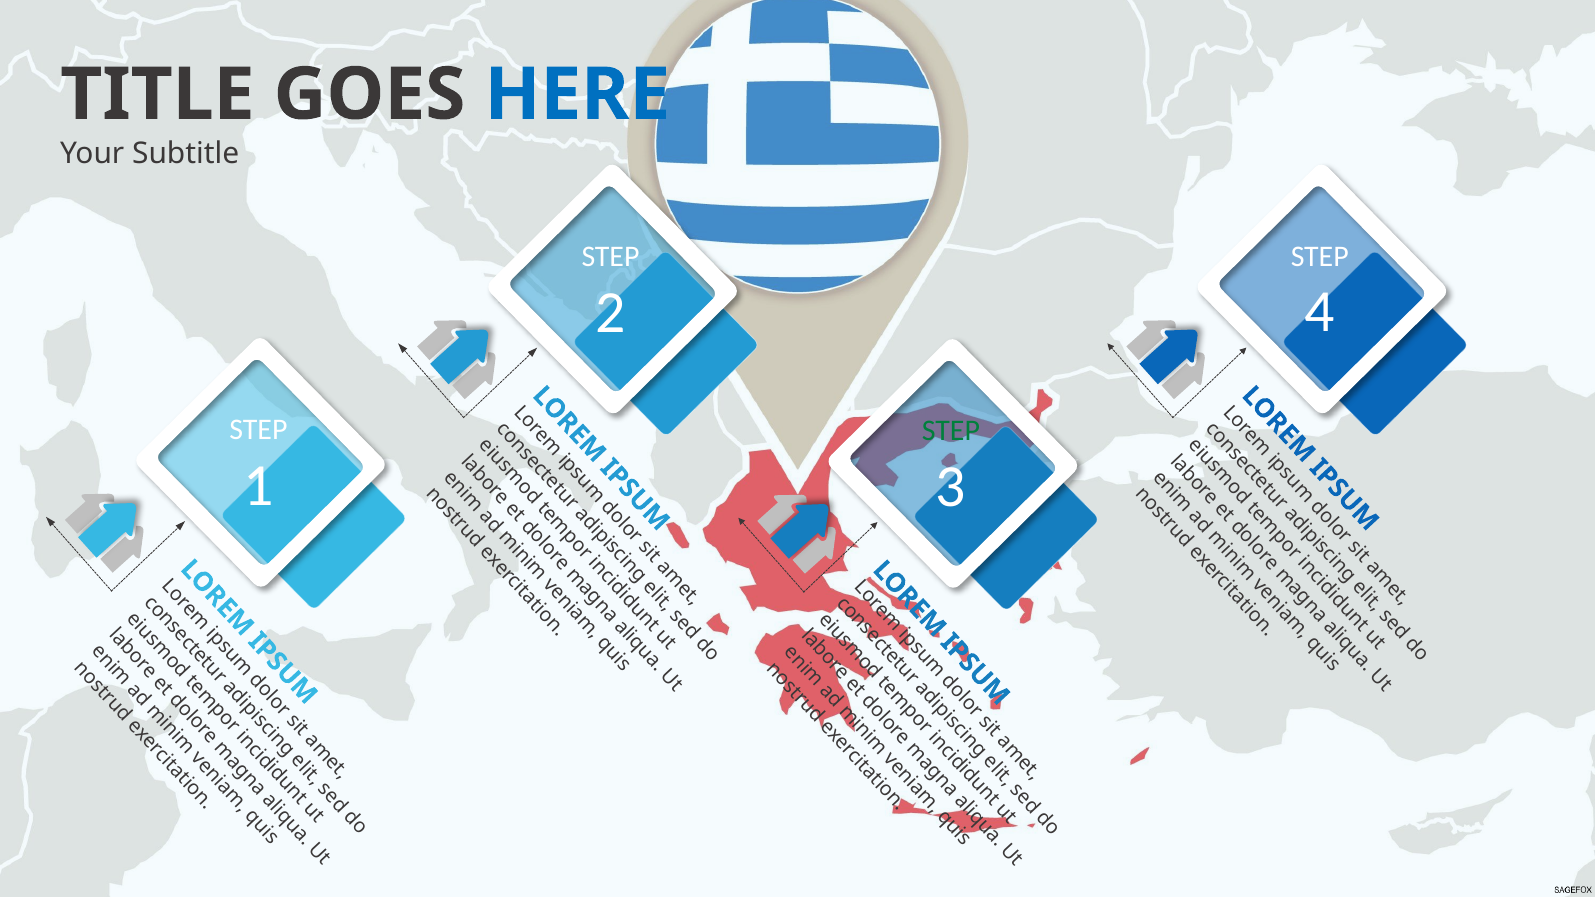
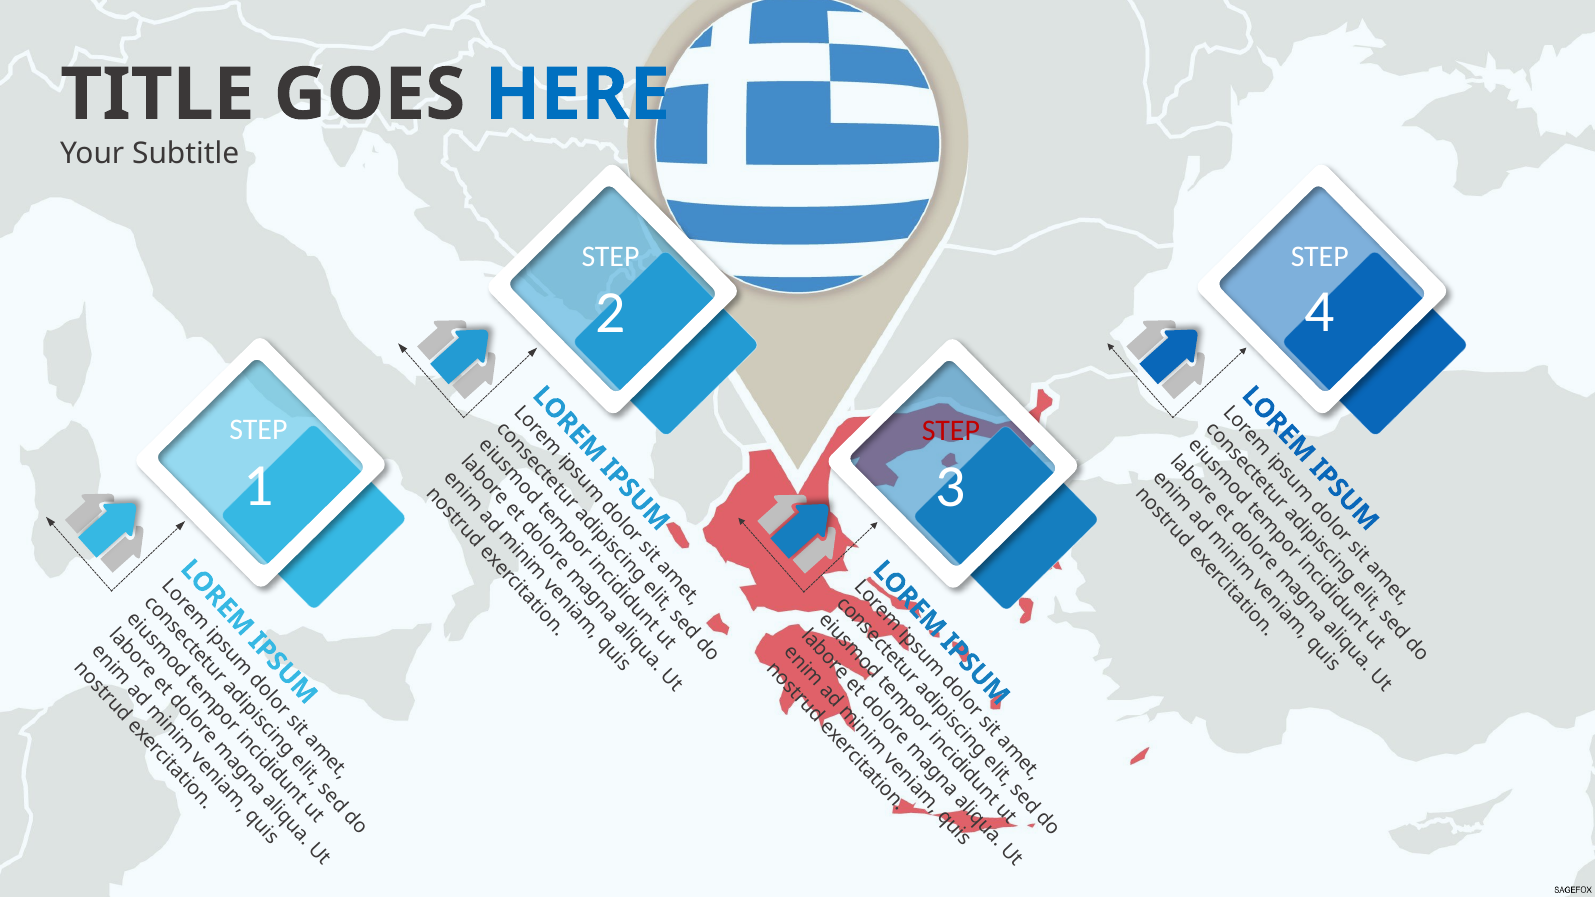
STEP colour: green -> red (951, 431)
